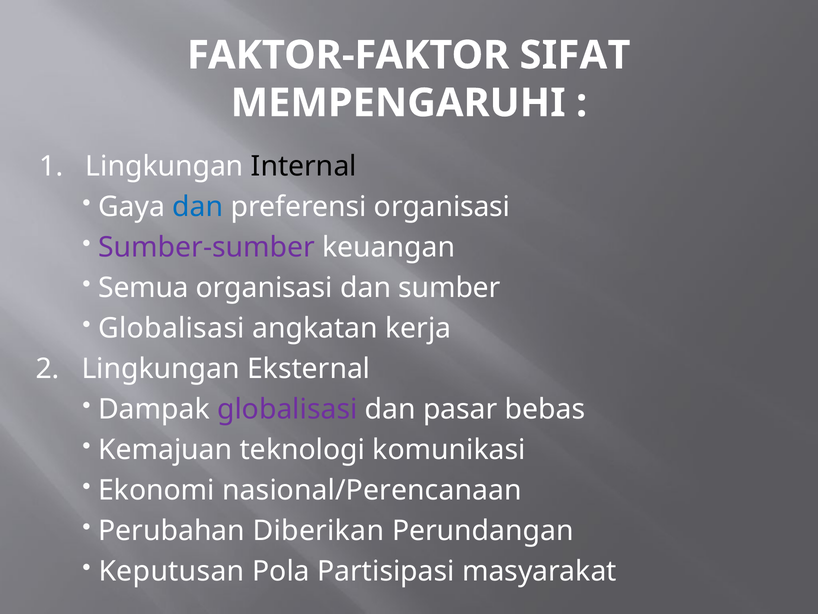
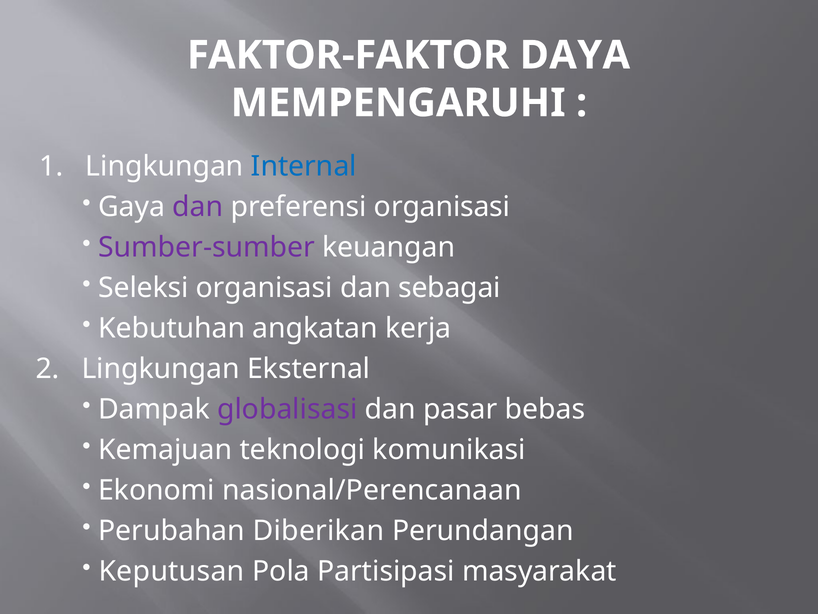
SIFAT: SIFAT -> DAYA (575, 55)
Internal colour: black -> blue (304, 166)
dan colour: blue -> purple (198, 207)
Semua: Semua -> Seleksi (143, 288)
sumber: sumber -> sebagai (449, 288)
Globalisasi: Globalisasi -> Kebutuhan (172, 328)
